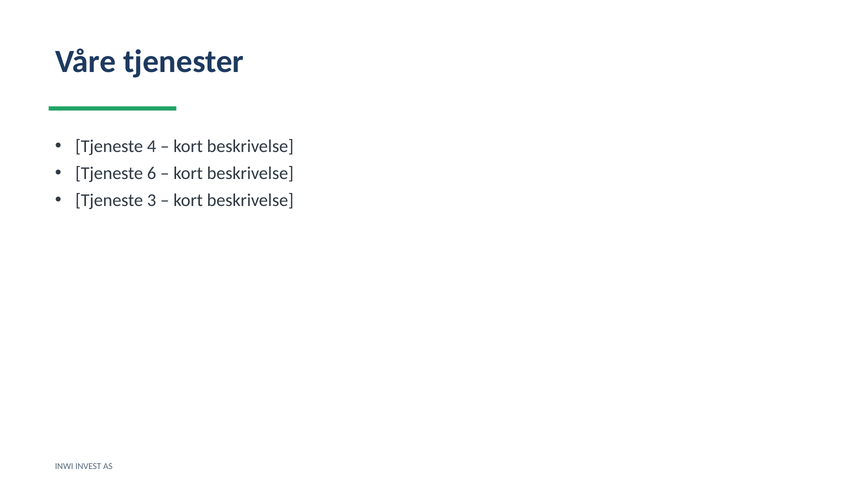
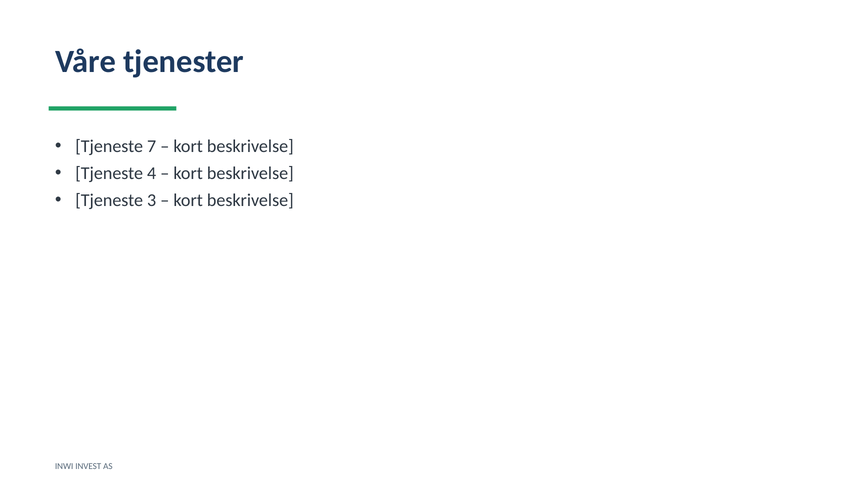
4: 4 -> 7 (152, 147)
6: 6 -> 4 (152, 174)
